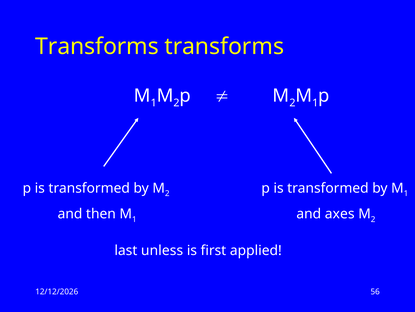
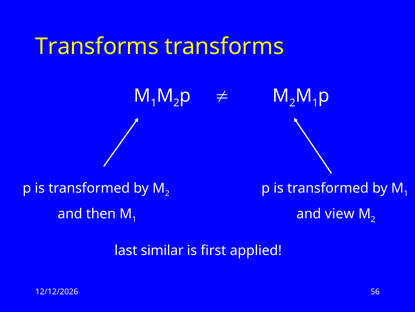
axes: axes -> view (340, 213)
unless: unless -> similar (162, 250)
